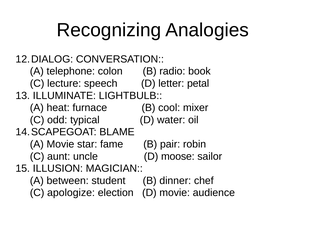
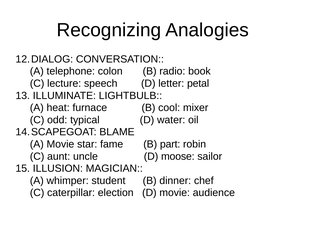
pair: pair -> part (170, 144)
between: between -> whimper (68, 180)
apologize: apologize -> caterpillar (71, 192)
